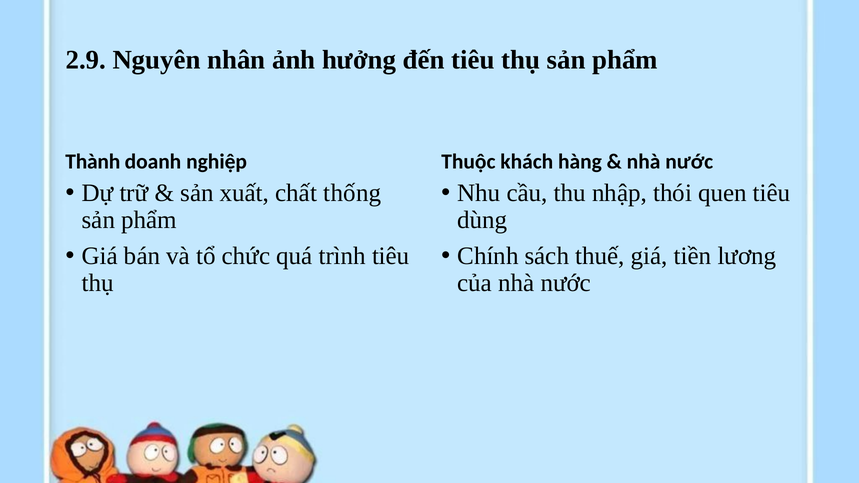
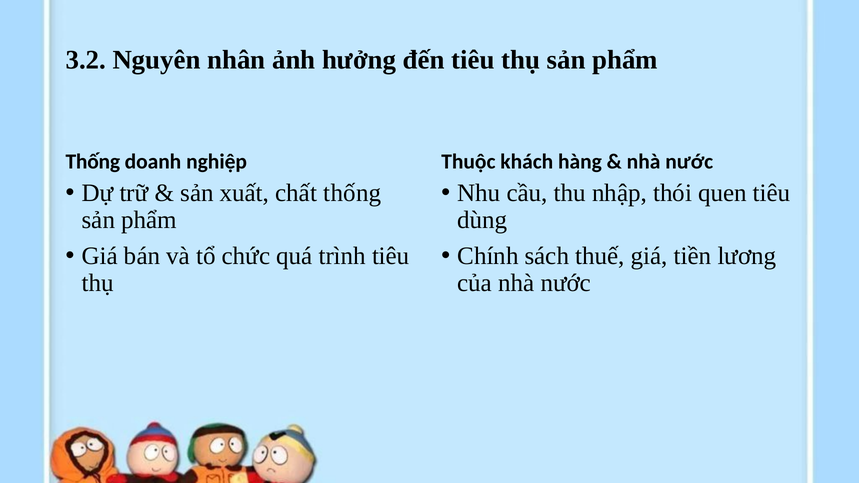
2.9: 2.9 -> 3.2 (86, 60)
Thành: Thành -> Thống (93, 162)
